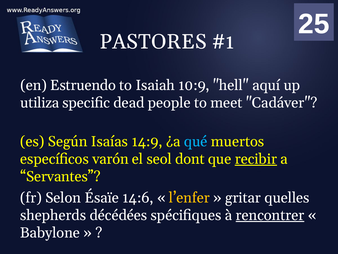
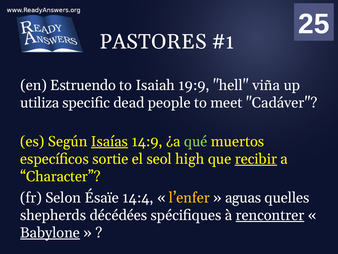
10:9: 10:9 -> 19:9 (194, 85)
aquí: aquí -> viña (266, 85)
Isaías underline: none -> present (109, 141)
qué colour: light blue -> light green (196, 141)
varón: varón -> sortie (110, 159)
dont: dont -> high (190, 159)
Servantes: Servantes -> Character (60, 176)
14:6: 14:6 -> 14:4 (138, 197)
gritar: gritar -> aguas (243, 197)
Babylone underline: none -> present (50, 232)
